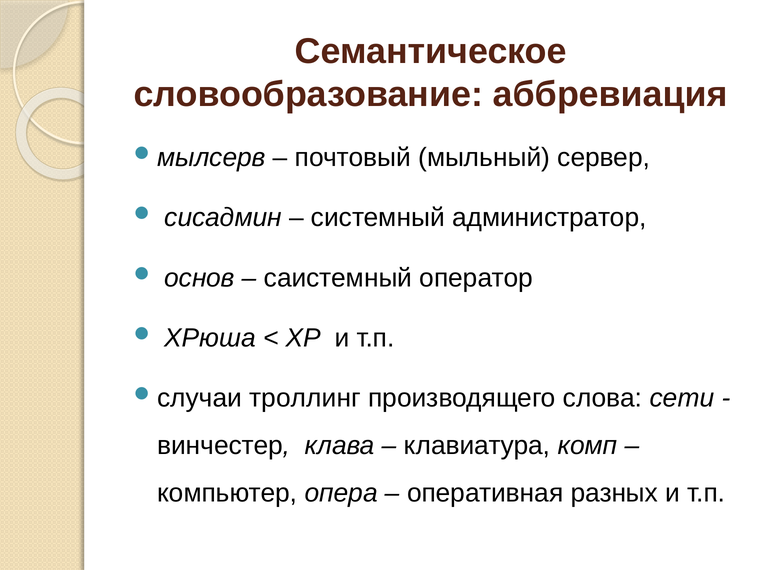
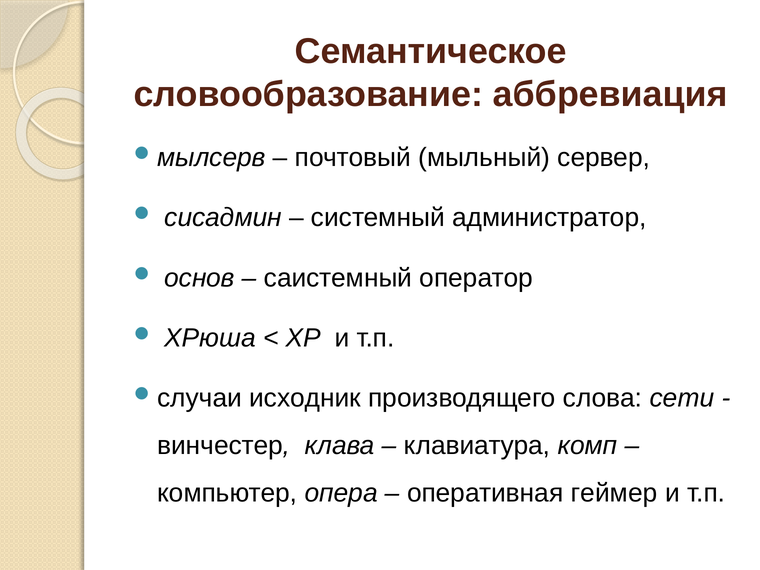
троллинг: троллинг -> исходник (305, 398)
разных: разных -> геймер (614, 493)
